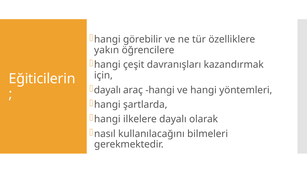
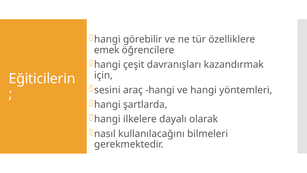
yakın: yakın -> emek (107, 50)
dayalı: dayalı -> sesini (107, 90)
